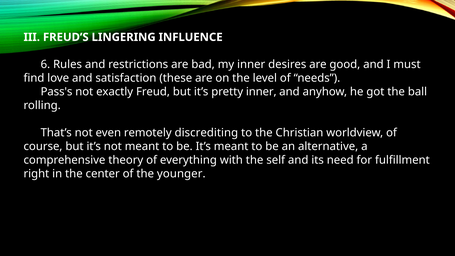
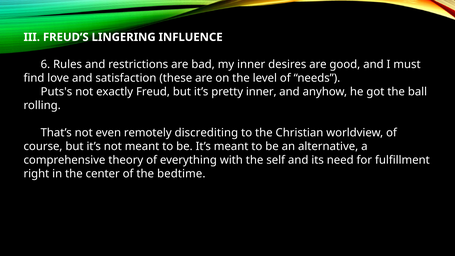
Pass's: Pass's -> Puts's (56, 92)
younger: younger -> bedtime (181, 174)
